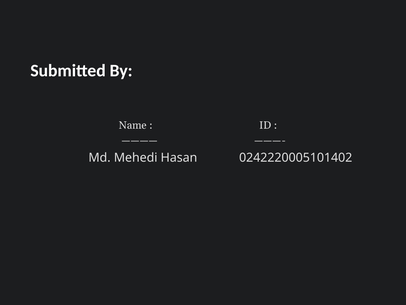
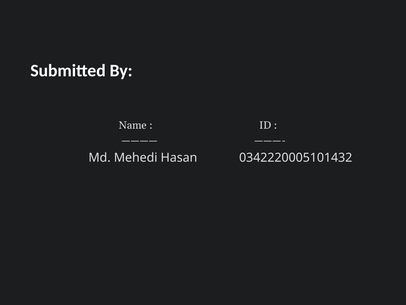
0242220005101402: 0242220005101402 -> 0342220005101432 (296, 157)
